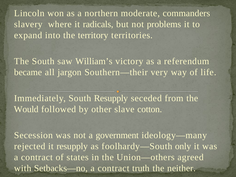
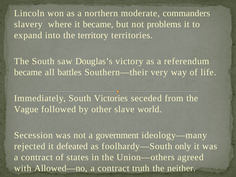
it radicals: radicals -> became (98, 24)
William’s: William’s -> Douglas’s (94, 61)
jargon: jargon -> battles (70, 72)
South Resupply: Resupply -> Victories (111, 98)
Would: Would -> Vague (26, 109)
cotton: cotton -> world (150, 109)
it resupply: resupply -> defeated (72, 146)
Setbacks—no: Setbacks—no -> Allowed—no (61, 168)
